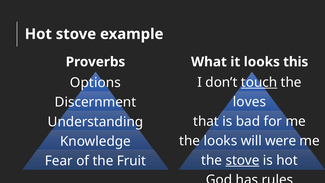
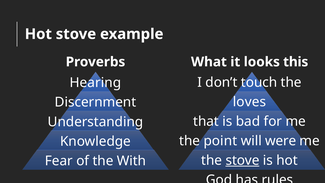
touch underline: present -> none (259, 82)
Options: Options -> Hearing (95, 83)
the looks: looks -> point (220, 141)
Fruit: Fruit -> With (131, 161)
